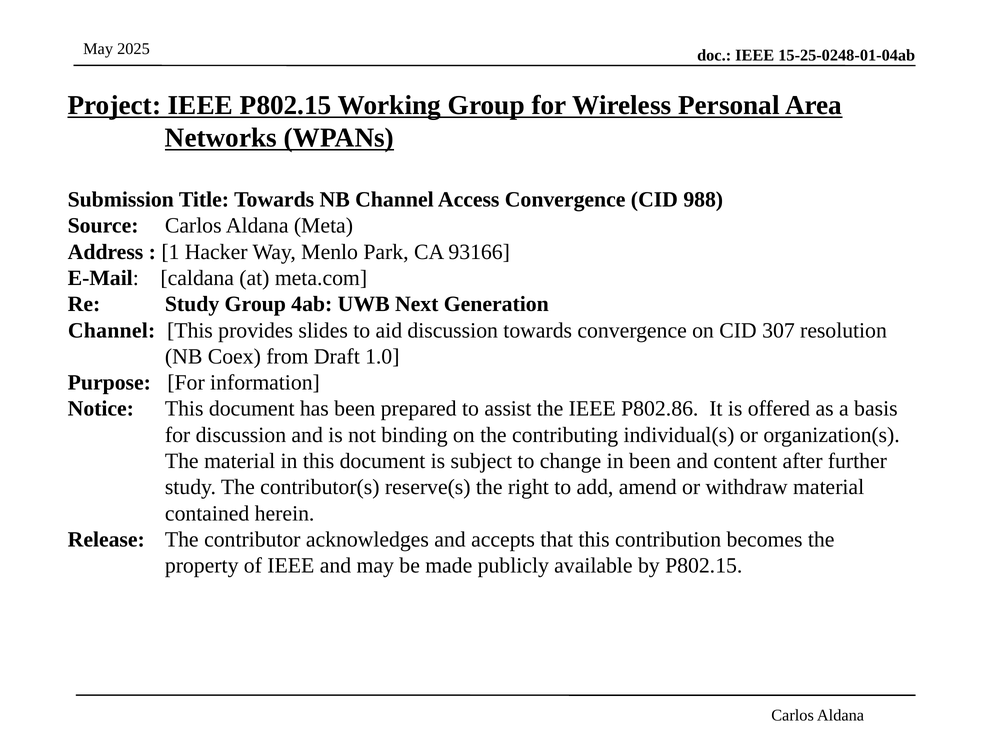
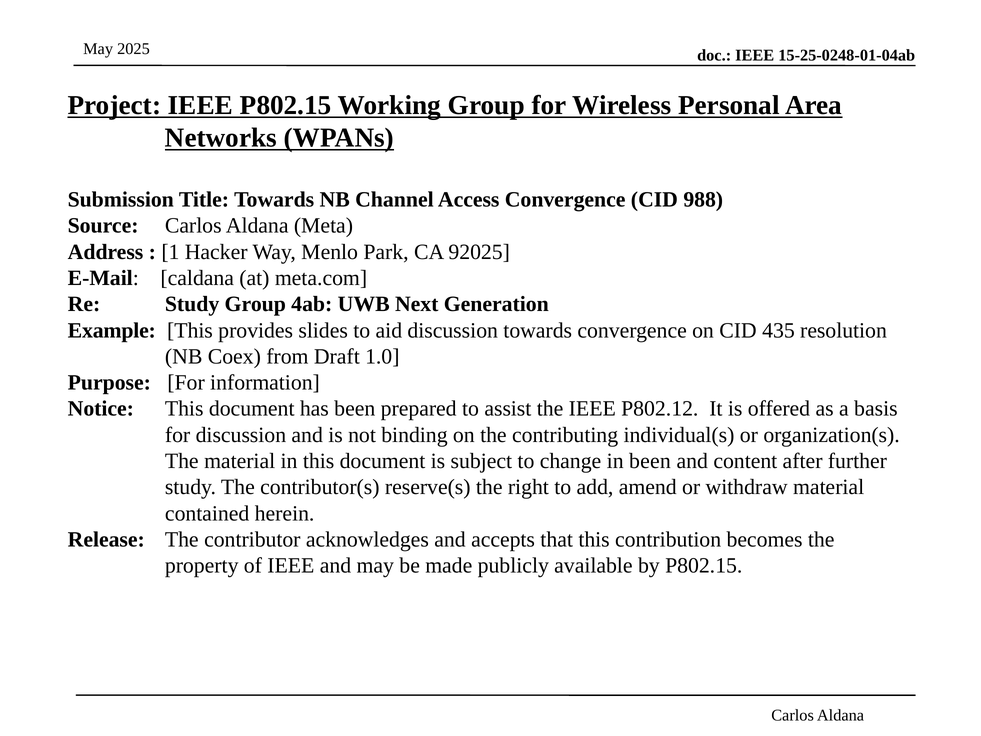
93166: 93166 -> 92025 (479, 252)
Channel: Channel -> Example (112, 330)
307: 307 -> 435 (778, 330)
P802.86: P802.86 -> P802.12 (660, 409)
